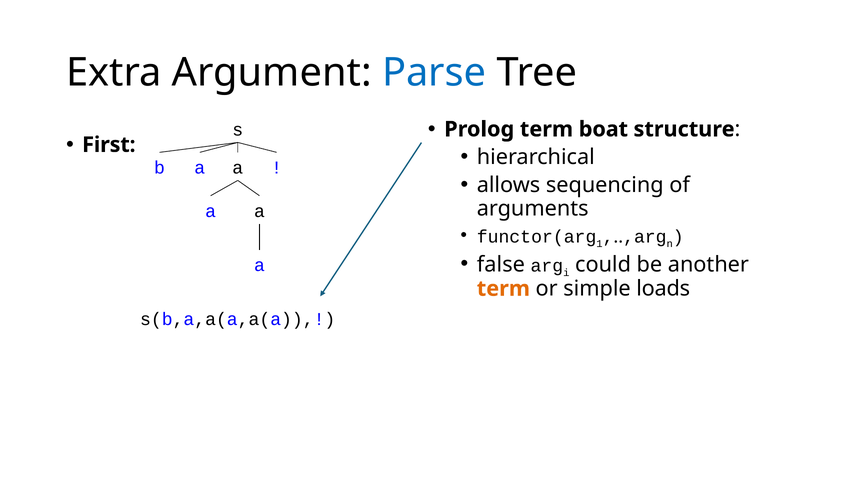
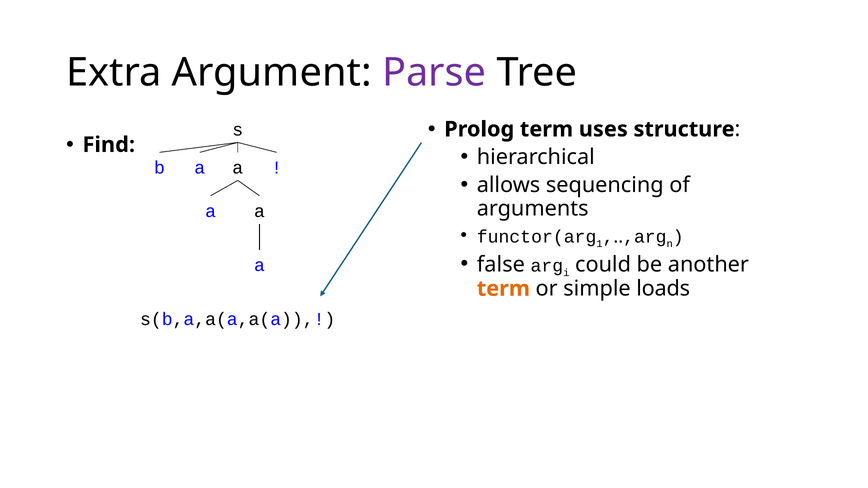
Parse colour: blue -> purple (434, 73)
boat: boat -> uses (603, 129)
First: First -> Find (109, 145)
